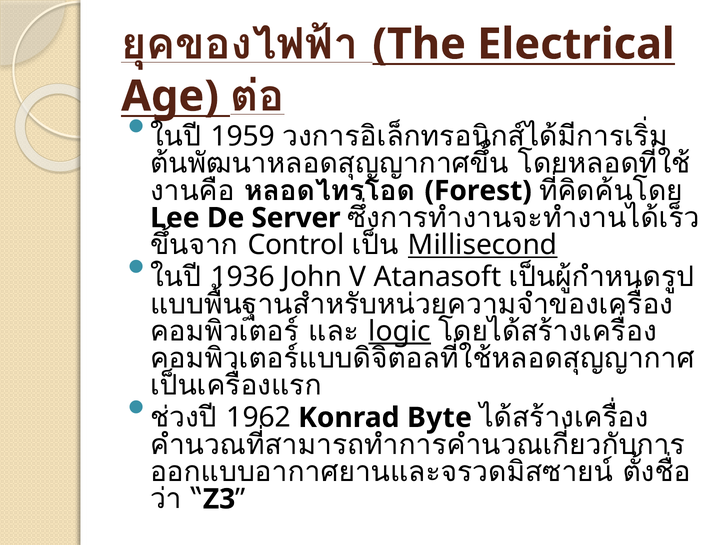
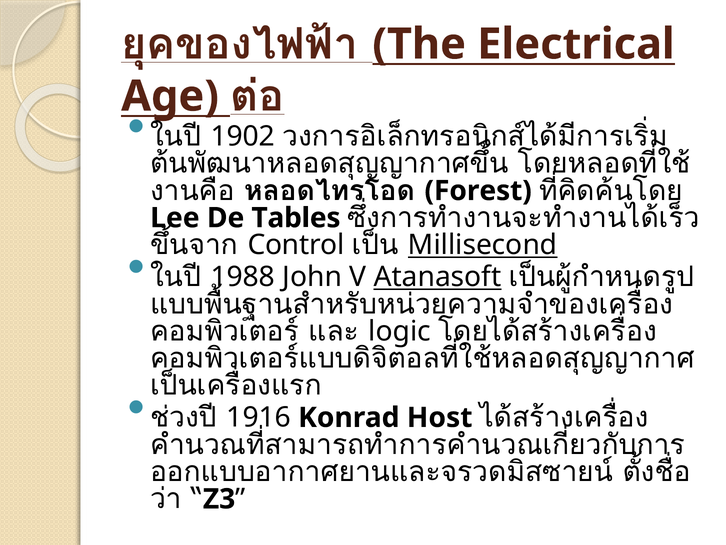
1959: 1959 -> 1902 (243, 136)
Server: Server -> Tables (296, 218)
1936: 1936 -> 1988 (243, 277)
Atanasoft underline: none -> present (437, 277)
logic underline: present -> none (400, 331)
1962: 1962 -> 1916 (259, 417)
Byte: Byte -> Host (440, 417)
